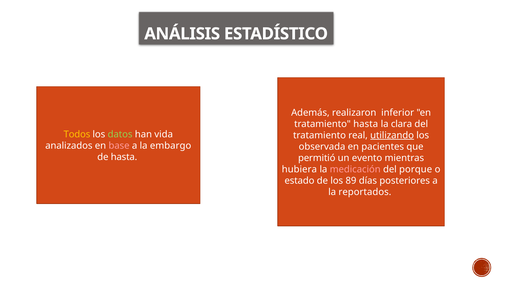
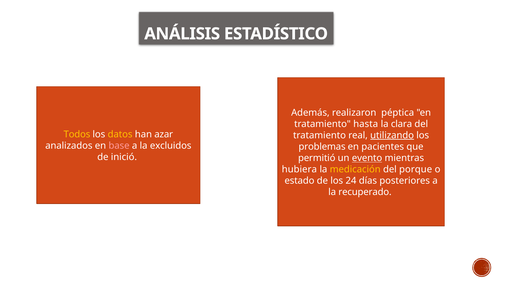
inferior: inferior -> péptica (398, 113)
datos colour: light green -> yellow (120, 134)
vida: vida -> azar (164, 134)
embargo: embargo -> excluidos (171, 146)
observada: observada -> problemas (322, 147)
de hasta: hasta -> inició (124, 157)
evento underline: none -> present (367, 158)
medicación colour: pink -> yellow (355, 169)
89: 89 -> 24 (351, 181)
reportados: reportados -> recuperado (365, 192)
